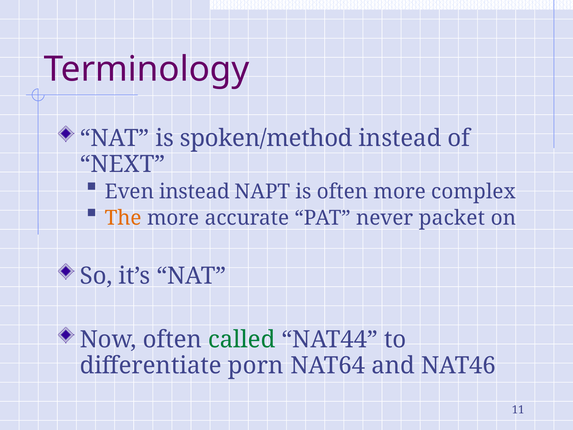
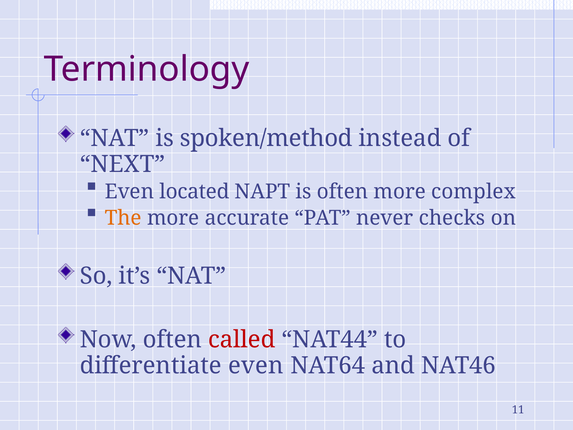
Even instead: instead -> located (194, 192)
packet: packet -> checks (452, 218)
called colour: green -> red (242, 340)
differentiate porn: porn -> even (256, 365)
